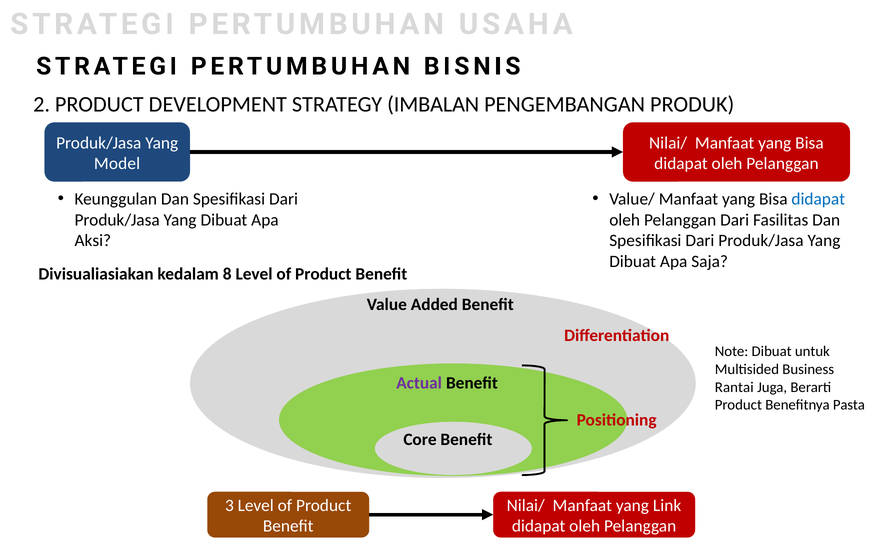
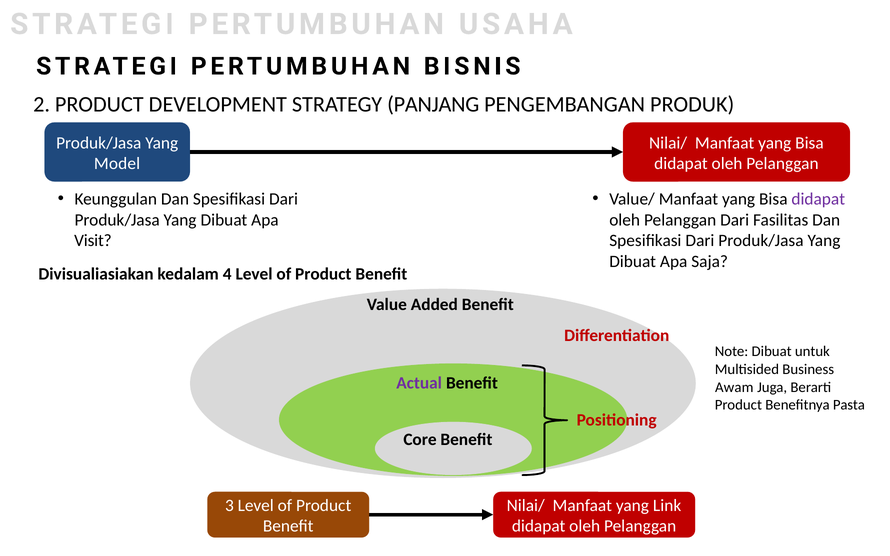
IMBALAN: IMBALAN -> PANJANG (433, 105)
didapat colour: blue -> purple (818, 199)
Aksi: Aksi -> Visit (93, 241)
8: 8 -> 4 (227, 274)
Rantai: Rantai -> Awam (734, 387)
